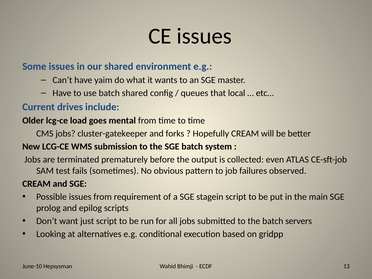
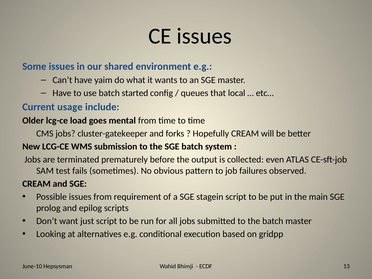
batch shared: shared -> started (135, 93)
drives: drives -> usage (70, 107)
batch servers: servers -> master (299, 221)
